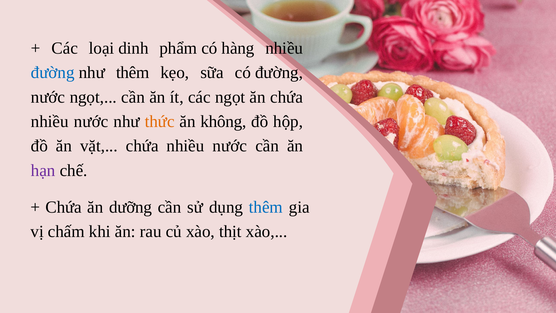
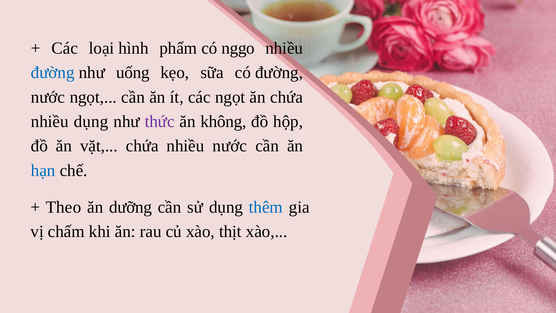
dinh: dinh -> hình (134, 48)
hàng: hàng -> nggo (238, 48)
như thêm: thêm -> uống (133, 73)
nước: nước -> dụng (91, 121)
thức colour: orange -> purple (160, 121)
hạn colour: purple -> blue (43, 170)
Chứa: Chứa -> Theo (63, 207)
